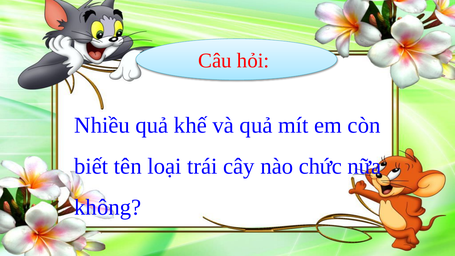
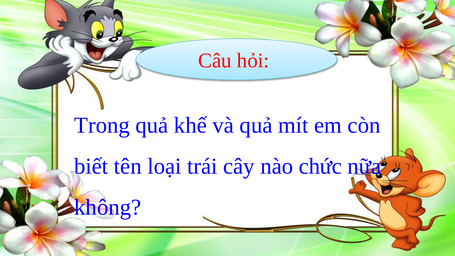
Nhiều: Nhiều -> Trong (102, 125)
